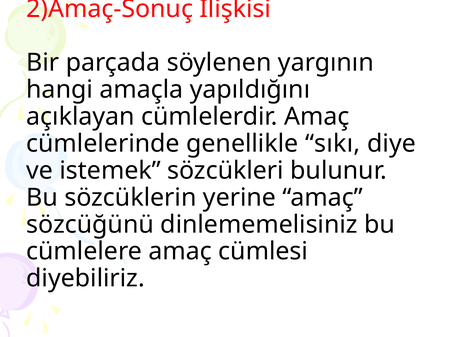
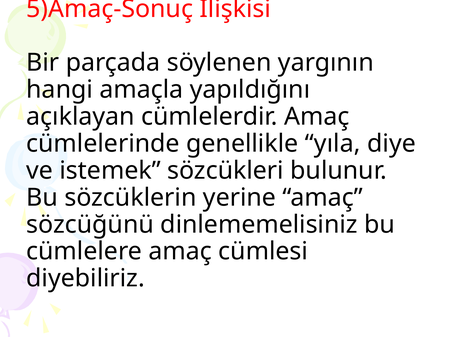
2)Amaç-Sonuç: 2)Amaç-Sonuç -> 5)Amaç-Sonuç (110, 9)
sıkı: sıkı -> yıla (333, 144)
